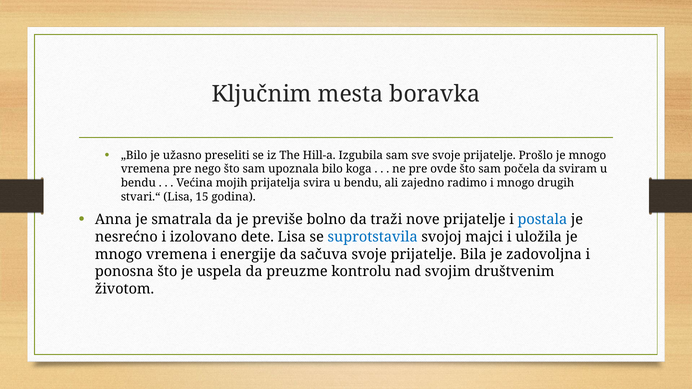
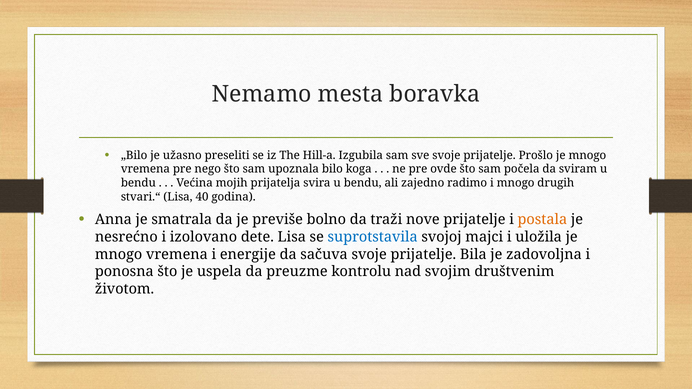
Ključnim: Ključnim -> Nemamo (262, 94)
15: 15 -> 40 (202, 197)
postala colour: blue -> orange (542, 220)
